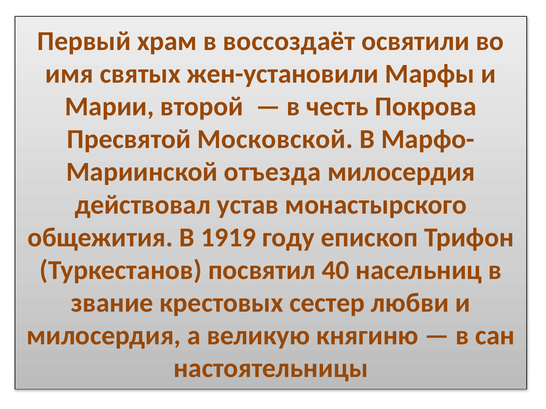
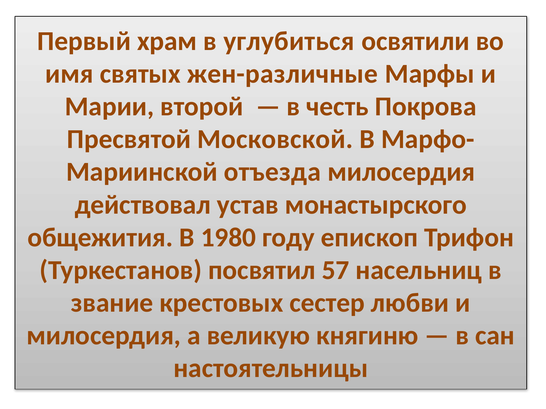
воссоздаёт: воссоздаёт -> углубиться (289, 41)
жен-установили: жен-установили -> жен-различные (283, 74)
1919: 1919 -> 1980 (228, 238)
40: 40 -> 57 (336, 270)
